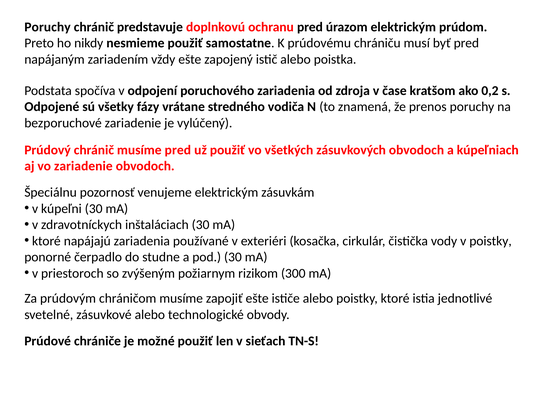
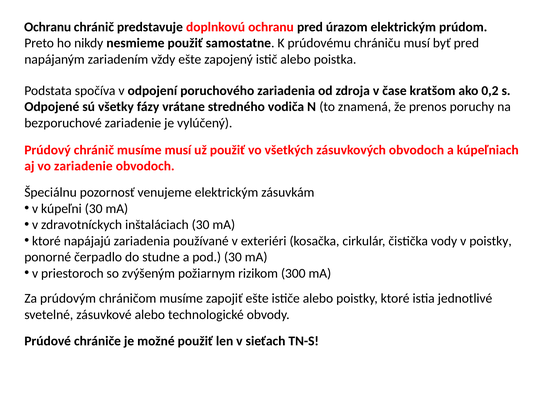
Poruchy: Poruchy -> Ochranu (48, 27)
musíme pred: pred -> musí (178, 150)
